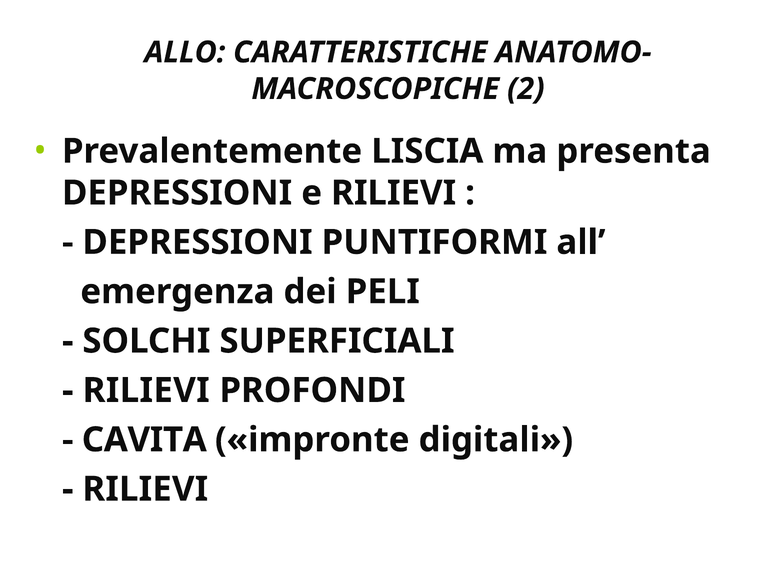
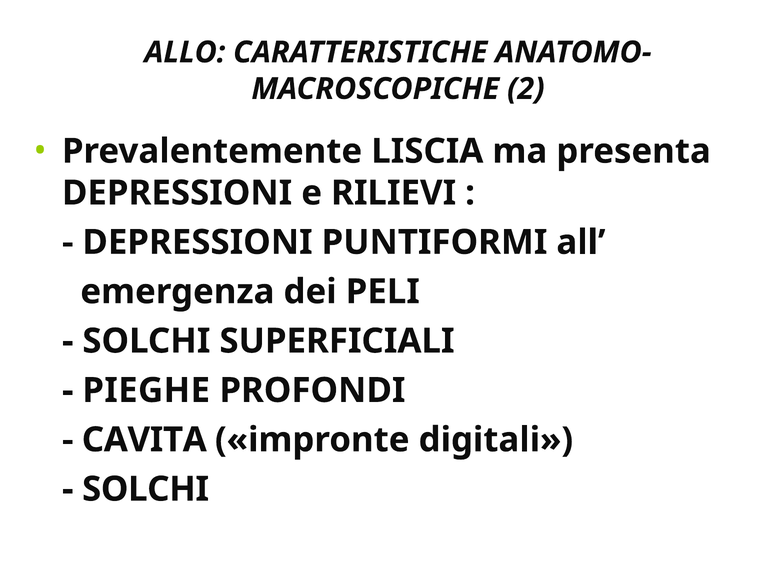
RILIEVI: RILIEVI -> PIEGHE (146, 391)
RILIEVI: RILIEVI -> SOLCHI (146, 489)
